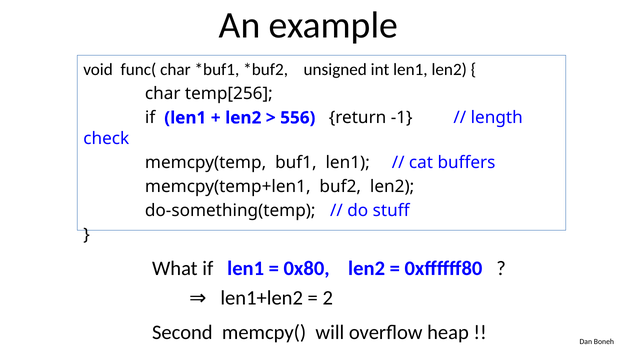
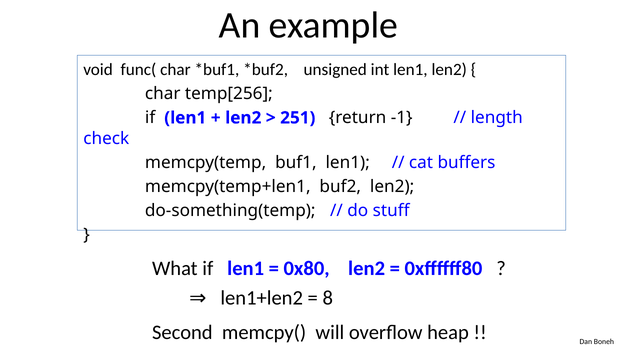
556: 556 -> 251 (298, 118)
2: 2 -> 8 (328, 298)
